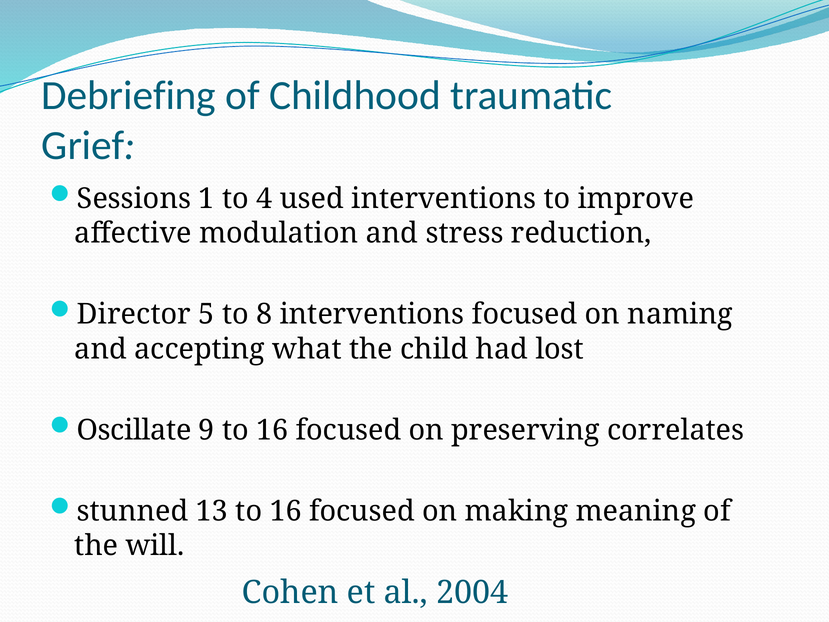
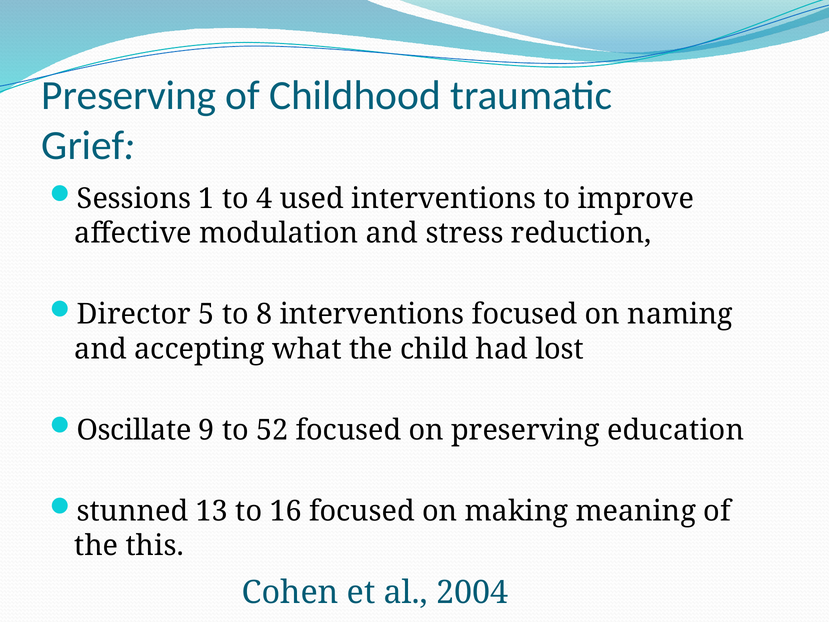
Debriefing: Debriefing -> Preserving (129, 96)
9 to 16: 16 -> 52 (272, 430)
correlates: correlates -> education (676, 430)
will: will -> this (155, 545)
